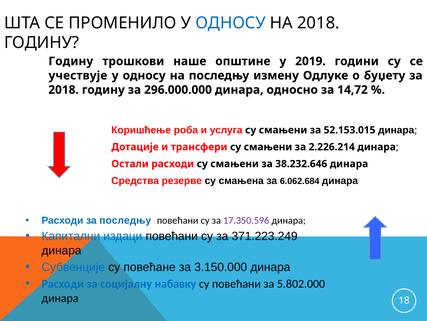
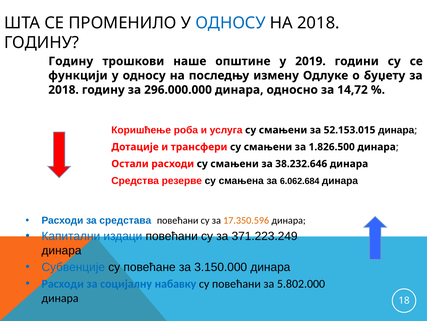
учествује: учествује -> функцији (78, 75)
2.226.214: 2.226.214 -> 1.826.500 (332, 147)
за последњу: последњу -> средстава (125, 220)
17.350.596 colour: purple -> orange (246, 220)
